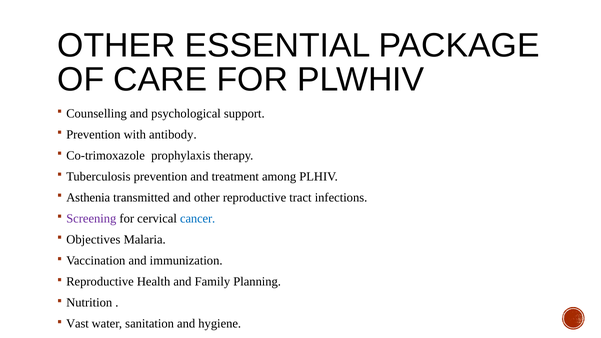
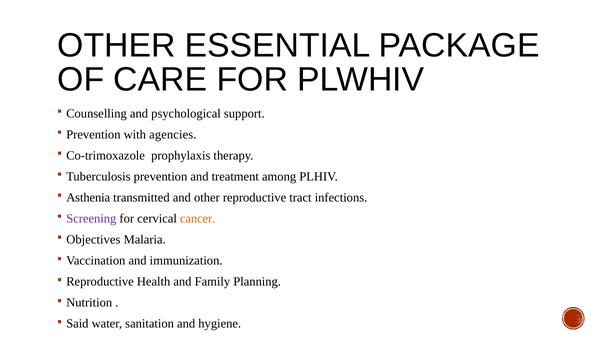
antibody: antibody -> agencies (173, 135)
cancer colour: blue -> orange (198, 219)
Vast: Vast -> Said (77, 324)
